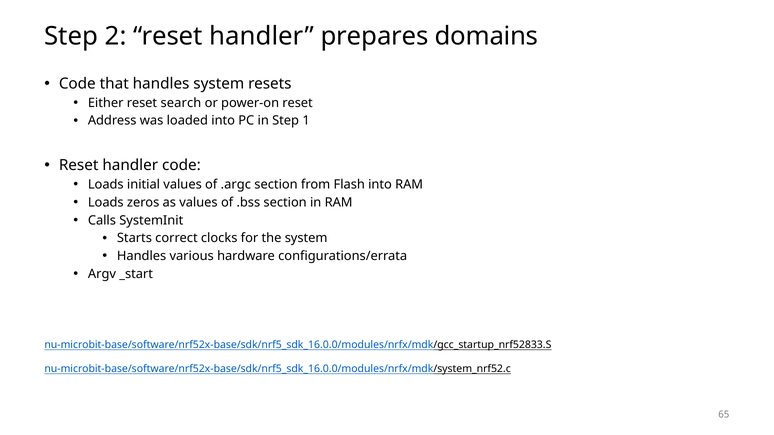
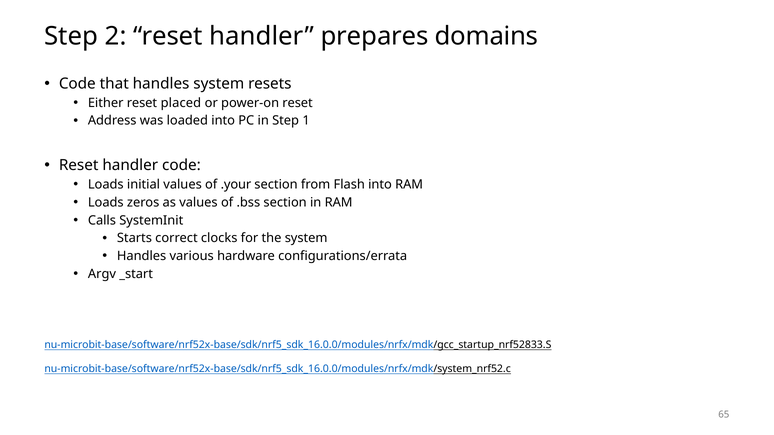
search: search -> placed (181, 103)
.argc: .argc -> .your (236, 185)
